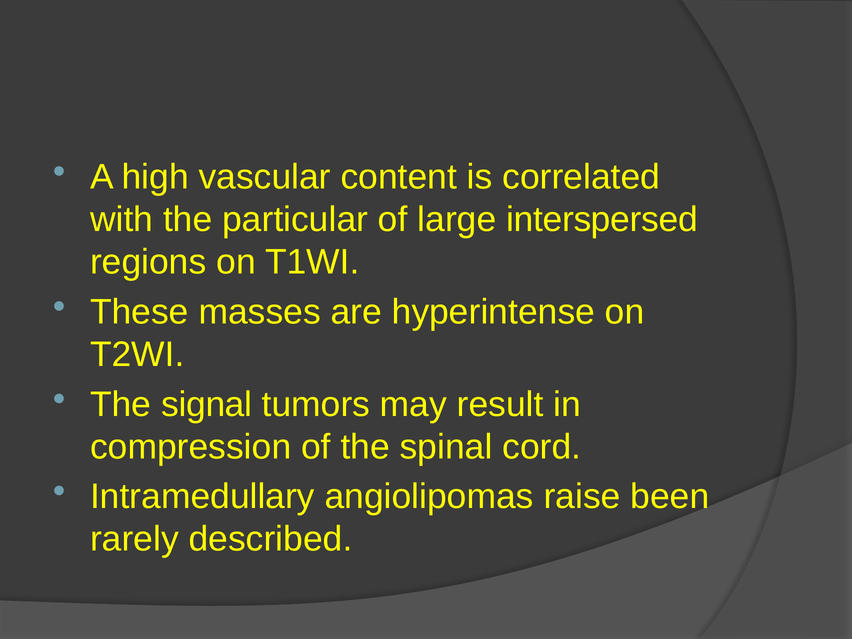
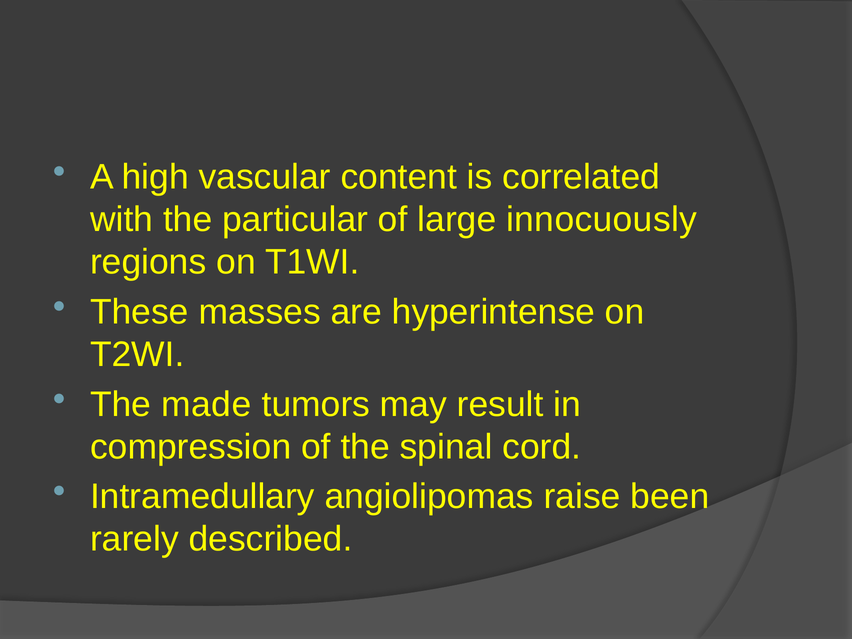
interspersed: interspersed -> innocuously (602, 220)
signal: signal -> made (206, 404)
